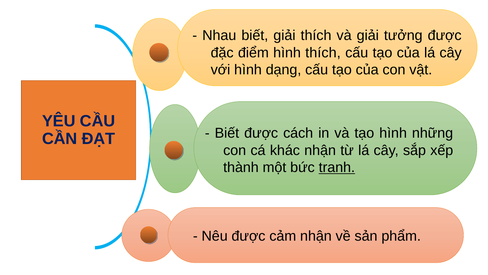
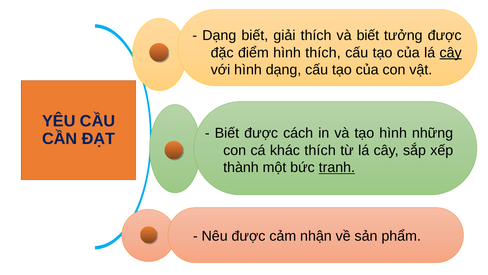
Nhau: Nhau -> Dạng (219, 36)
và giải: giải -> biết (368, 36)
cây underline: none -> present (451, 53)
khác nhận: nhận -> thích (320, 150)
